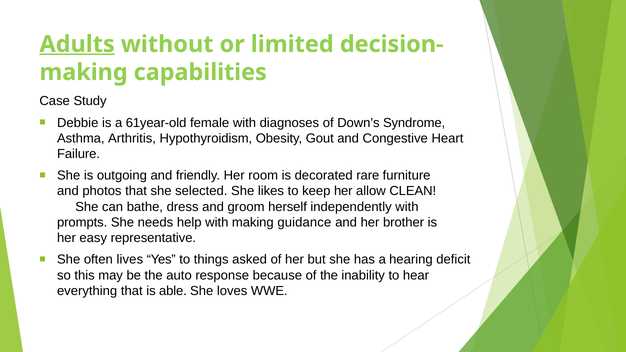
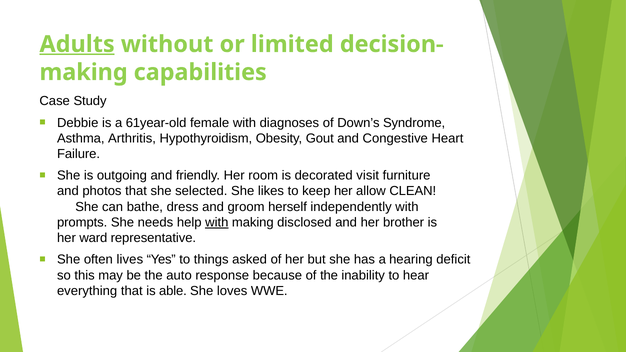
rare: rare -> visit (368, 176)
with underline: none -> present (217, 223)
guidance: guidance -> disclosed (304, 223)
easy: easy -> ward (93, 238)
